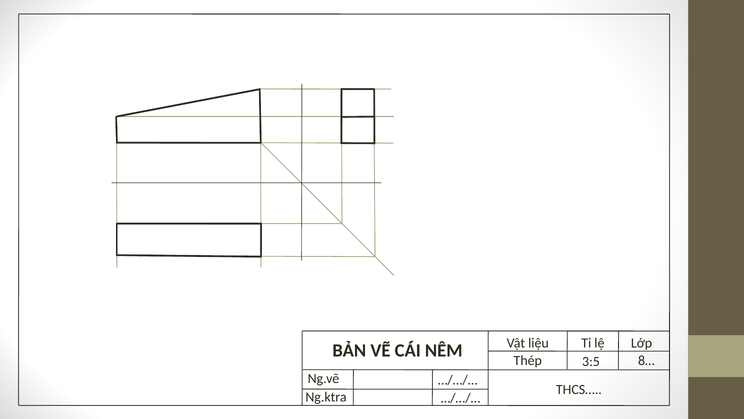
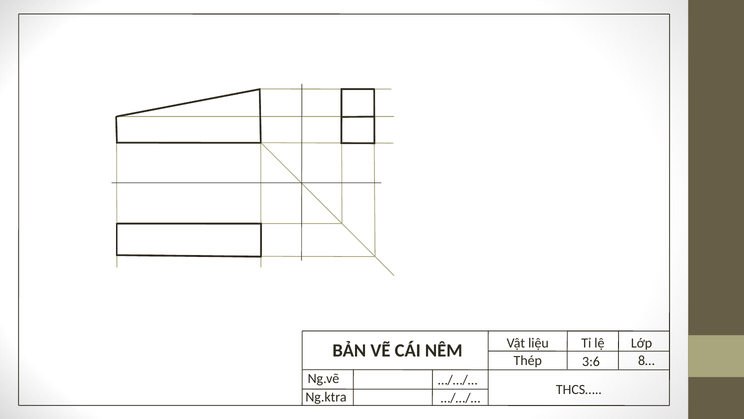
3:5: 3:5 -> 3:6 (591, 361)
